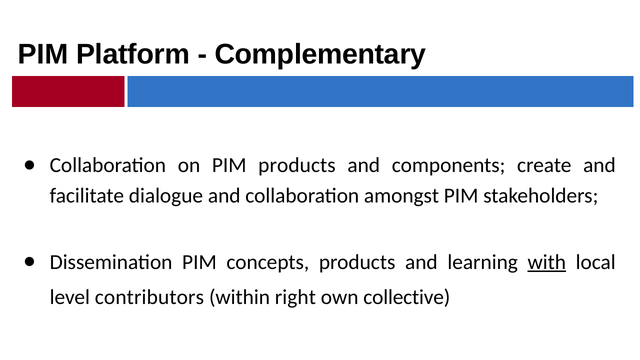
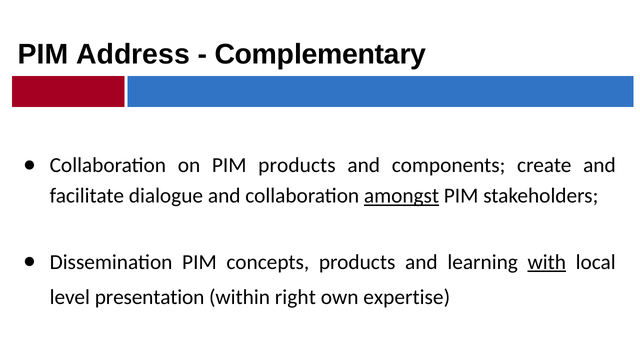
Platform: Platform -> Address (133, 54)
amongst underline: none -> present (401, 196)
contributors: contributors -> presentation (150, 297)
collective: collective -> expertise (407, 297)
